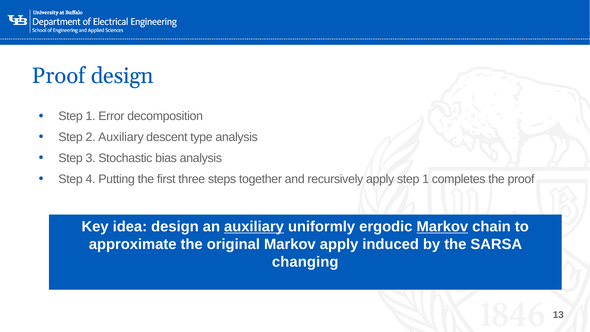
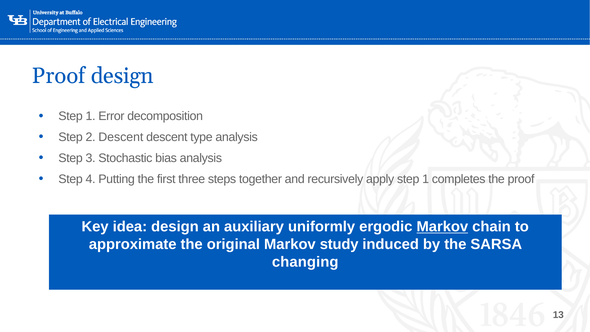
2 Auxiliary: Auxiliary -> Descent (121, 137)
auxiliary underline: present -> none (254, 227)
Markov apply: apply -> study (339, 244)
